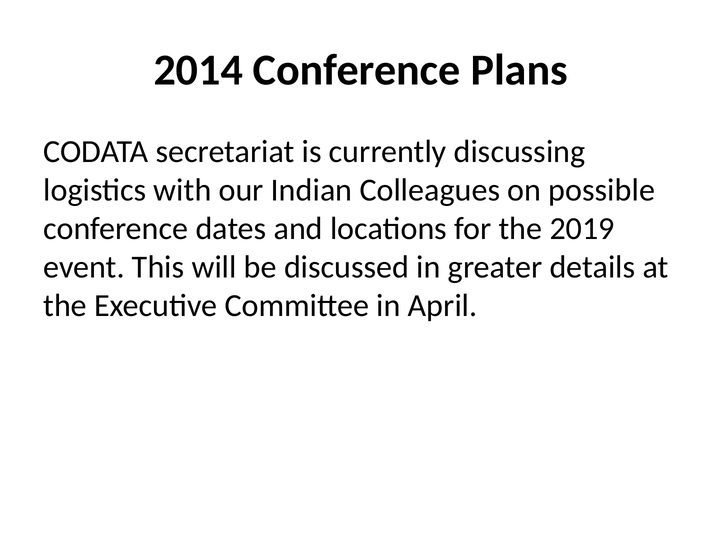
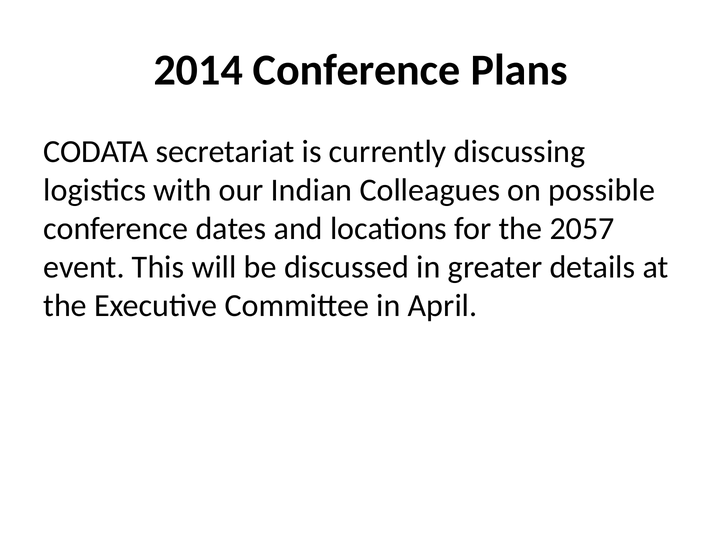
2019: 2019 -> 2057 (582, 228)
